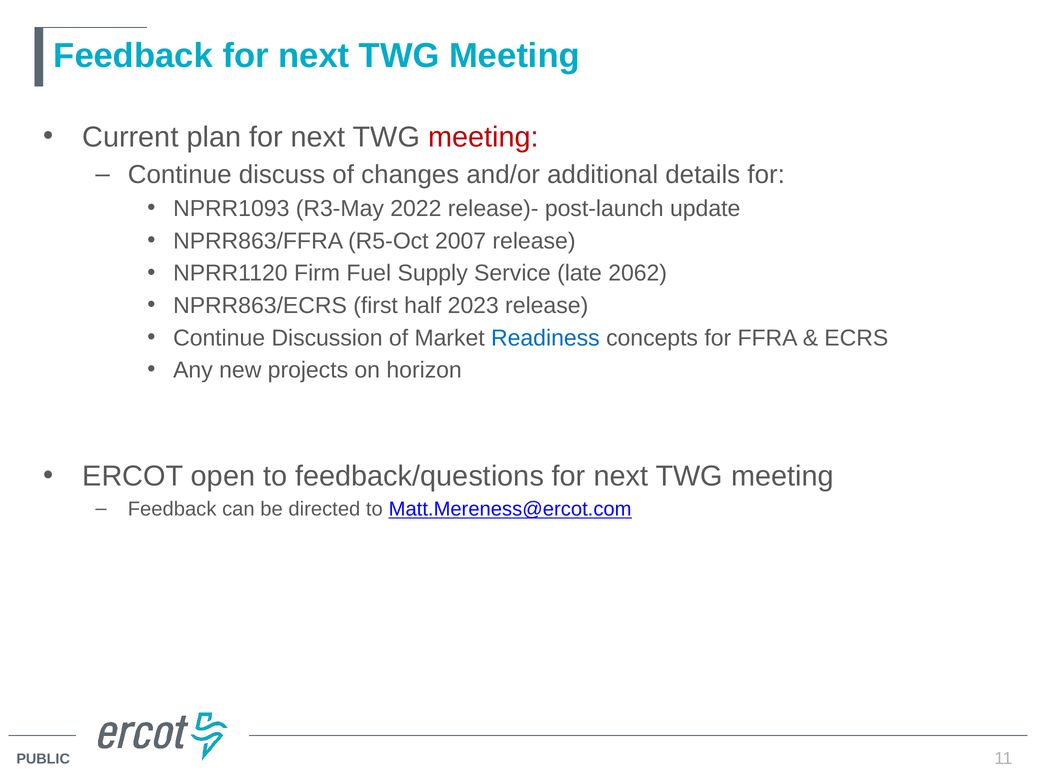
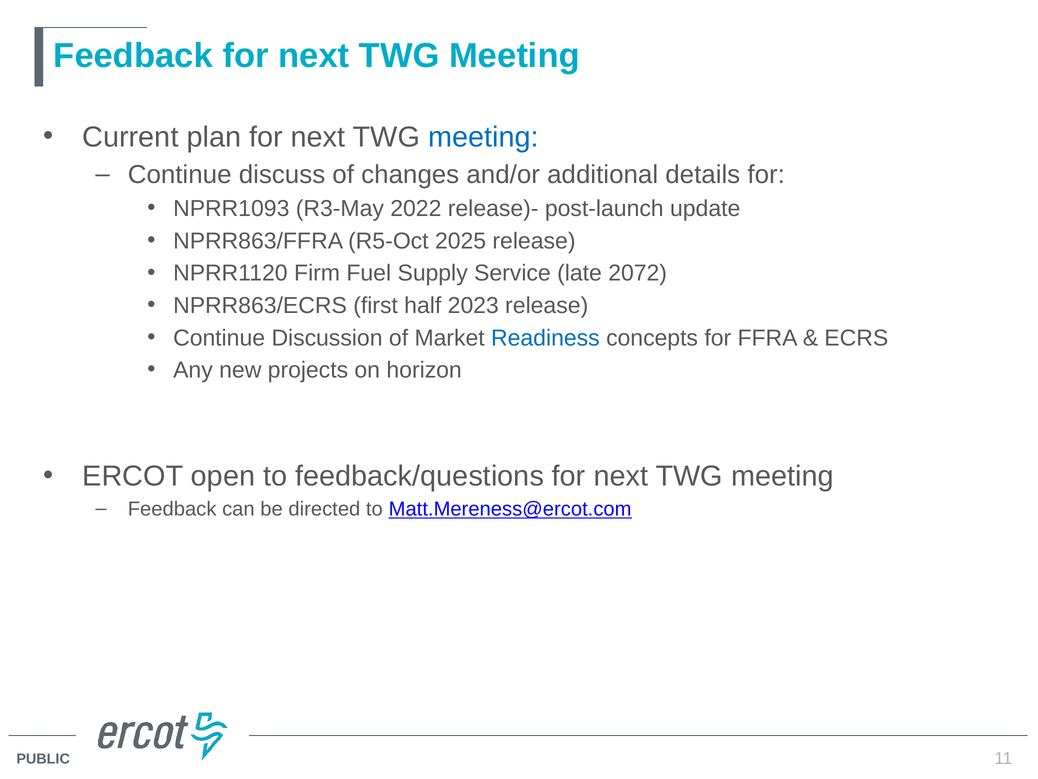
meeting colour: red -> blue (484, 137)
2007: 2007 -> 2025 (461, 241)
2062: 2062 -> 2072 (638, 273)
